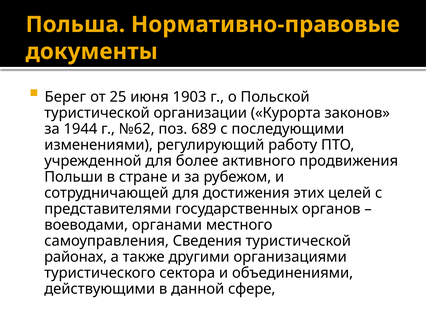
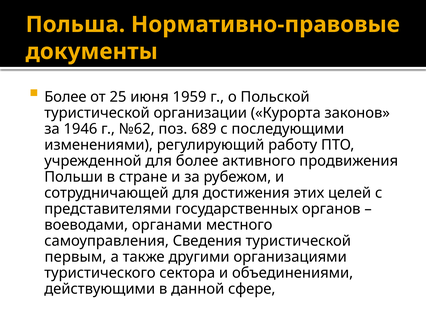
Берег: Берег -> Более (65, 97)
1903: 1903 -> 1959 (190, 97)
1944: 1944 -> 1946 (80, 129)
районах: районах -> первым (75, 257)
